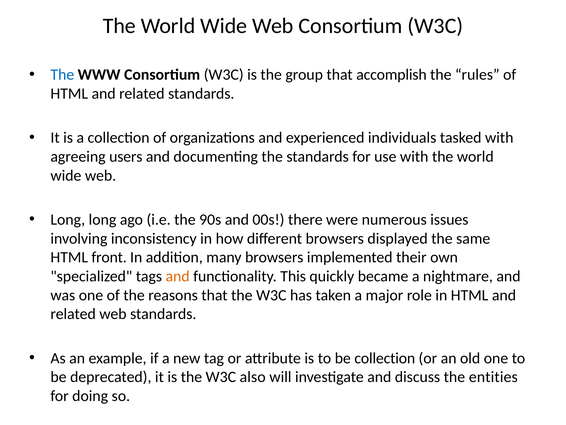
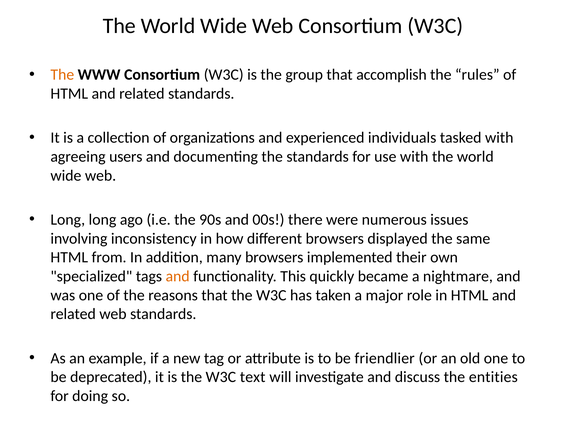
The colour: blue -> orange (62, 75)
front: front -> from (109, 257)
be collection: collection -> friendlier (385, 358)
also: also -> text (253, 377)
